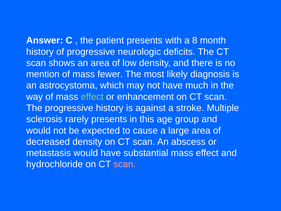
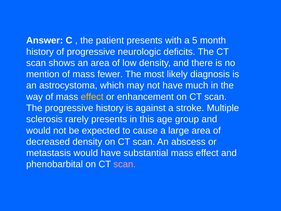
8: 8 -> 5 (195, 40)
effect colour: light green -> yellow (92, 97)
hydrochloride: hydrochloride -> phenobarbital (55, 164)
